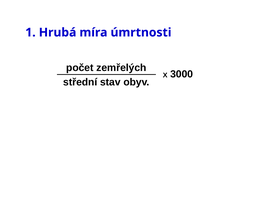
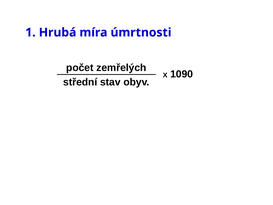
3000: 3000 -> 1090 (182, 74)
